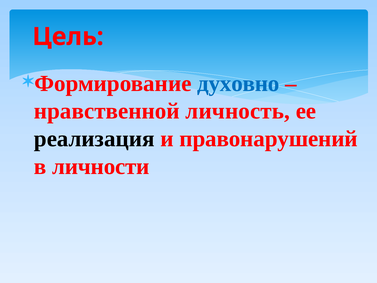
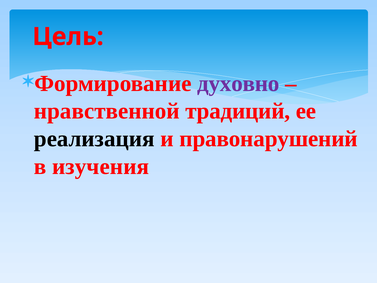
духовно colour: blue -> purple (238, 83)
личность: личность -> традиций (238, 111)
личности: личности -> изучения (101, 166)
